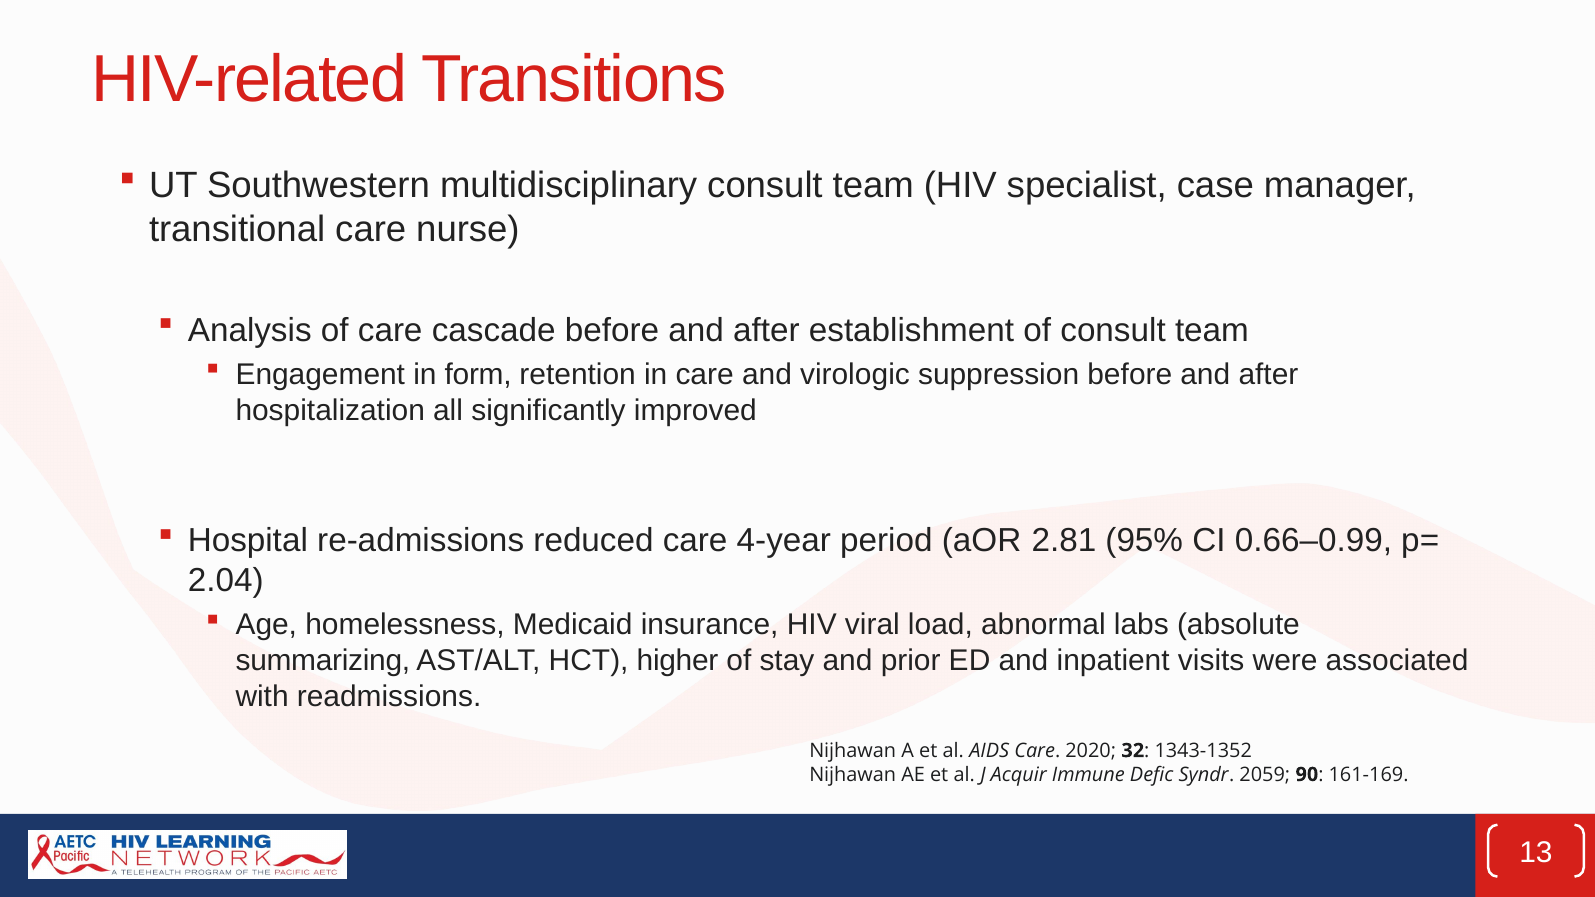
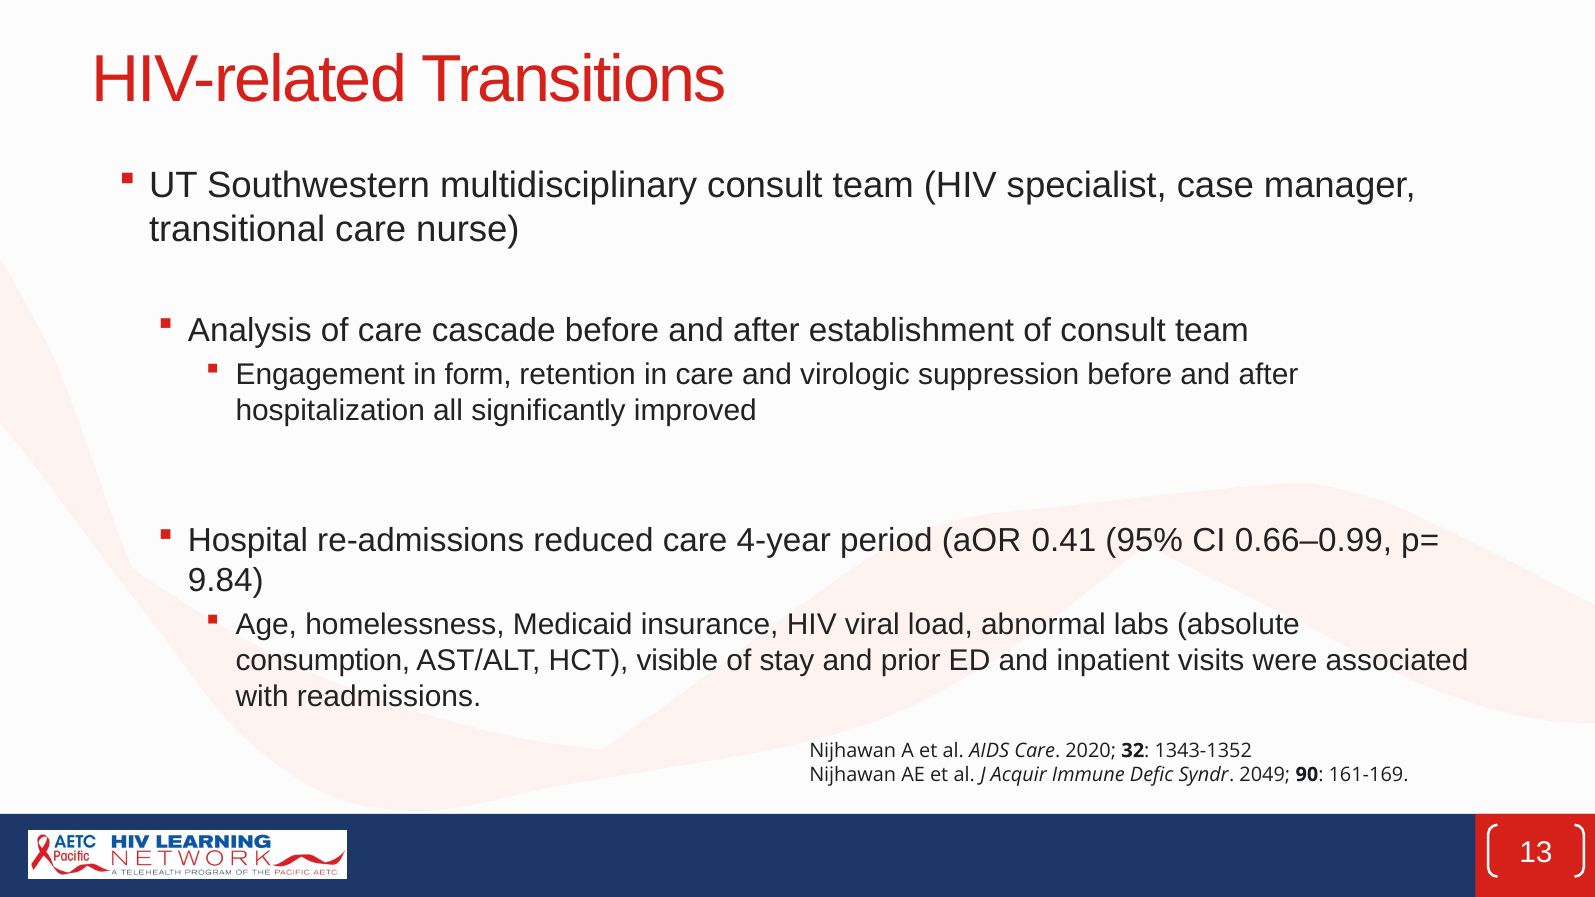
2.81: 2.81 -> 0.41 (1064, 541)
2.04: 2.04 -> 9.84 (226, 581)
summarizing: summarizing -> consumption (323, 661)
higher: higher -> visible (677, 661)
2059: 2059 -> 2049 (1265, 775)
